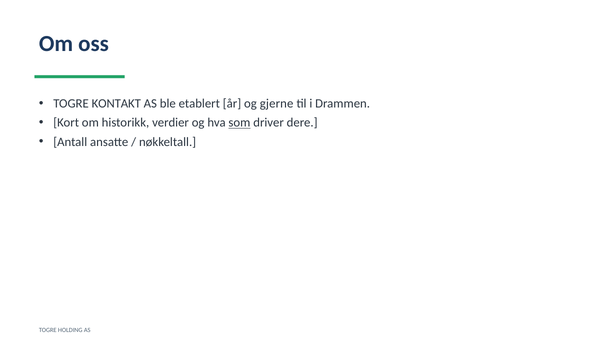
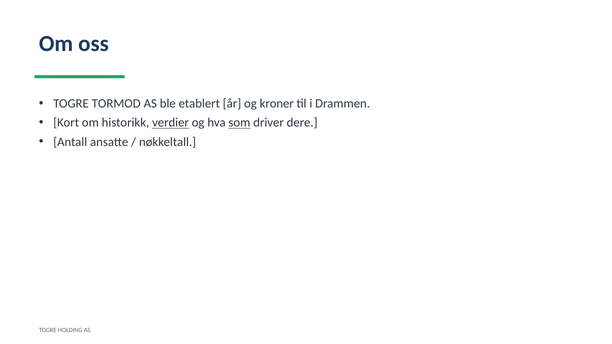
KONTAKT: KONTAKT -> TORMOD (116, 104)
gjerne: gjerne -> kroner (277, 104)
verdier underline: none -> present (171, 123)
